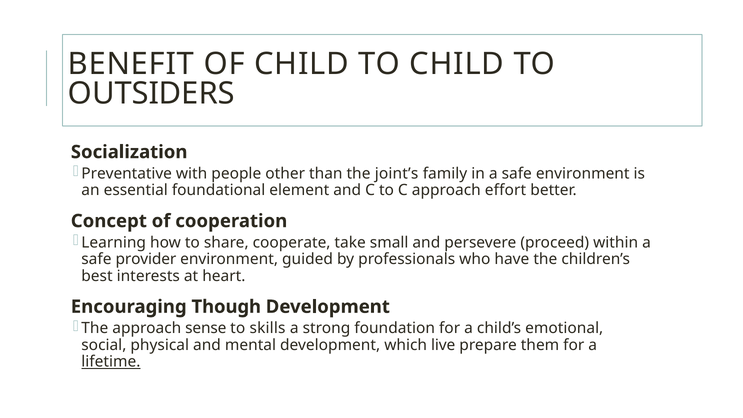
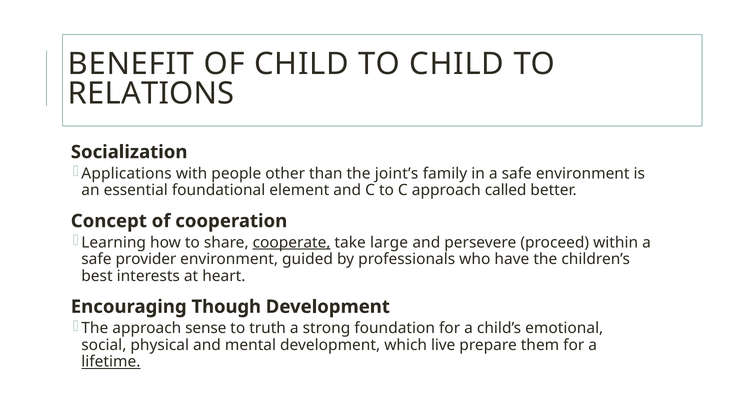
OUTSIDERS: OUTSIDERS -> RELATIONS (151, 94)
Preventative: Preventative -> Applications (127, 174)
effort: effort -> called (506, 190)
cooperate underline: none -> present (292, 243)
small: small -> large (389, 243)
skills: skills -> truth (268, 328)
